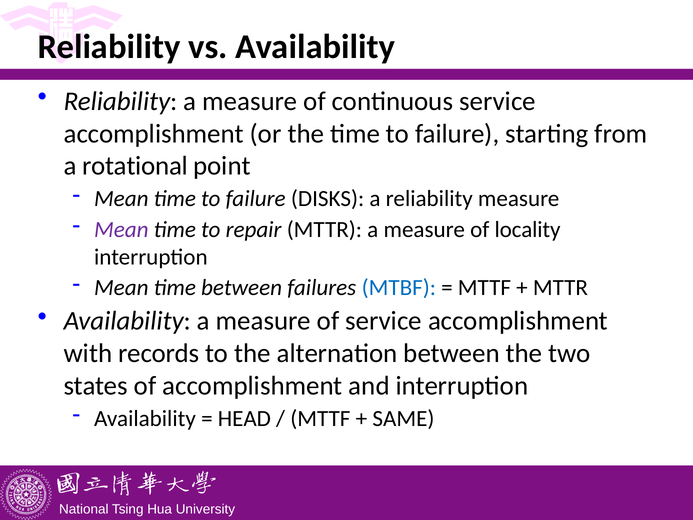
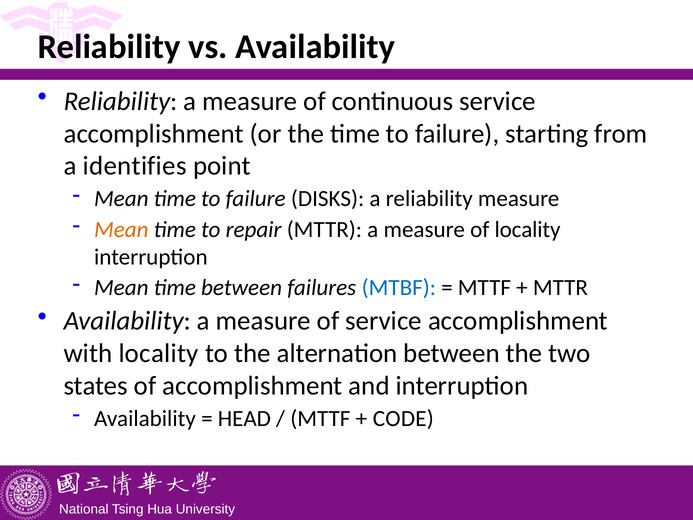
rotational: rotational -> identifies (135, 166)
Mean colour: purple -> orange (121, 229)
with records: records -> locality (159, 353)
SAME: SAME -> CODE (403, 418)
